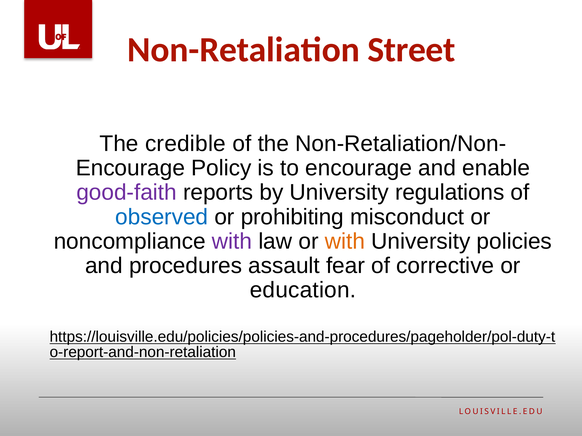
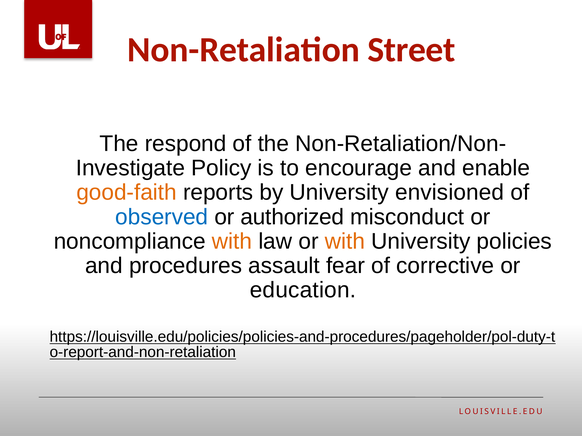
credible: credible -> respond (186, 144)
Encourage: Encourage -> Investigate (130, 168)
good-faith colour: purple -> orange (127, 193)
regulations: regulations -> envisioned (450, 193)
prohibiting: prohibiting -> authorized (292, 217)
with colour: purple -> orange (232, 242)
